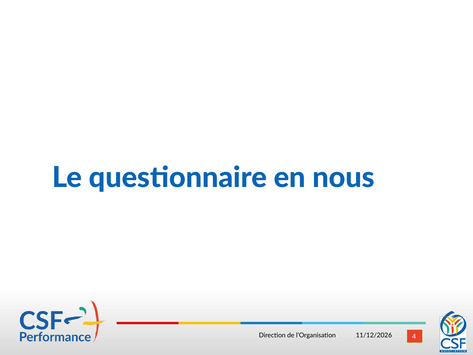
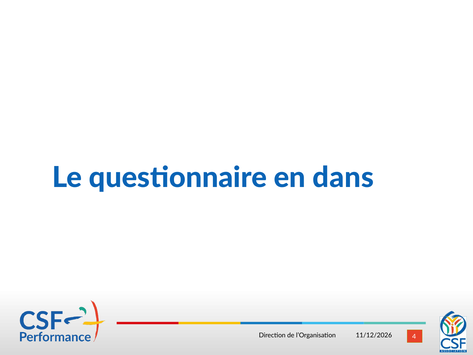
nous: nous -> dans (343, 178)
